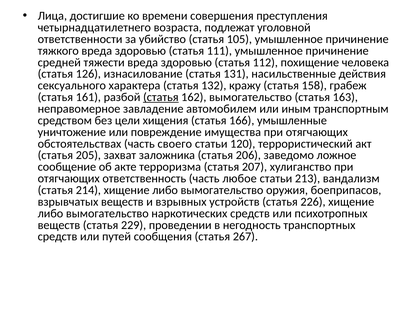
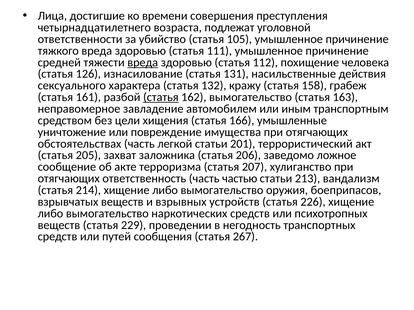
вреда underline: none -> present (143, 62)
своего: своего -> легкой (175, 144)
120: 120 -> 201 (243, 144)
любое: любое -> частью (240, 179)
